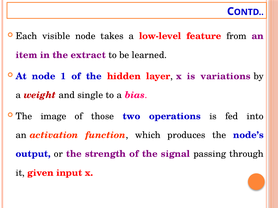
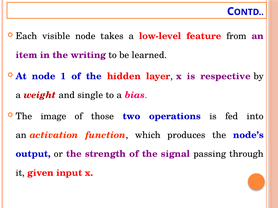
extract: extract -> writing (88, 55)
variations: variations -> respective (226, 76)
